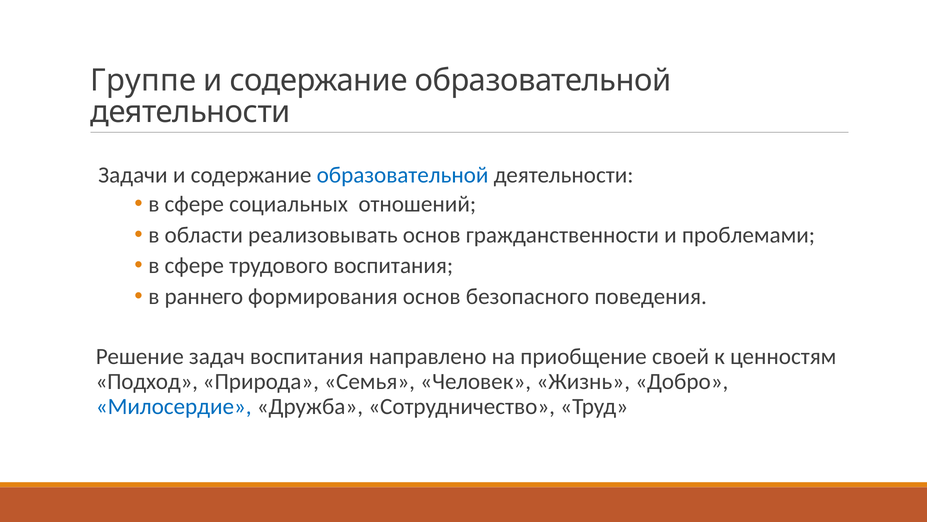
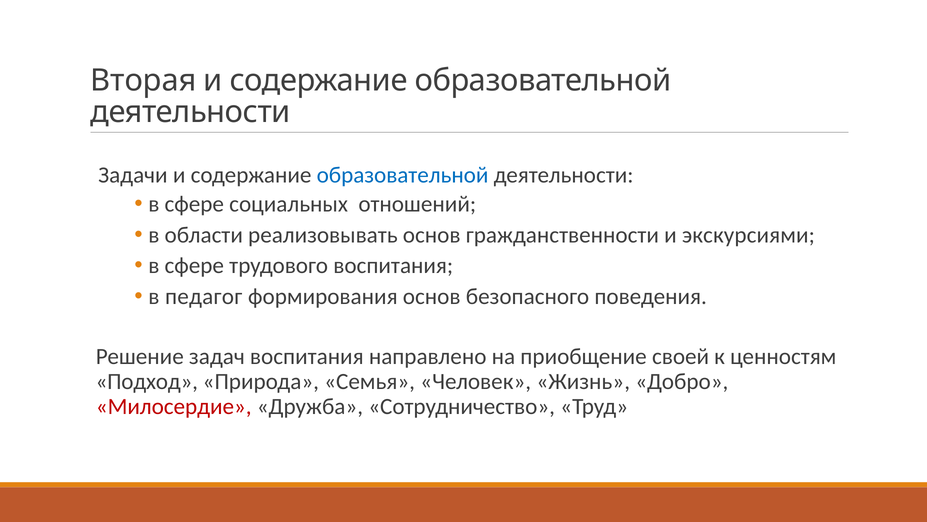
Группе: Группе -> Вторая (143, 81)
проблемами: проблемами -> экскурсиями (748, 235)
раннего: раннего -> педагог (204, 296)
Милосердие colour: blue -> red (174, 406)
